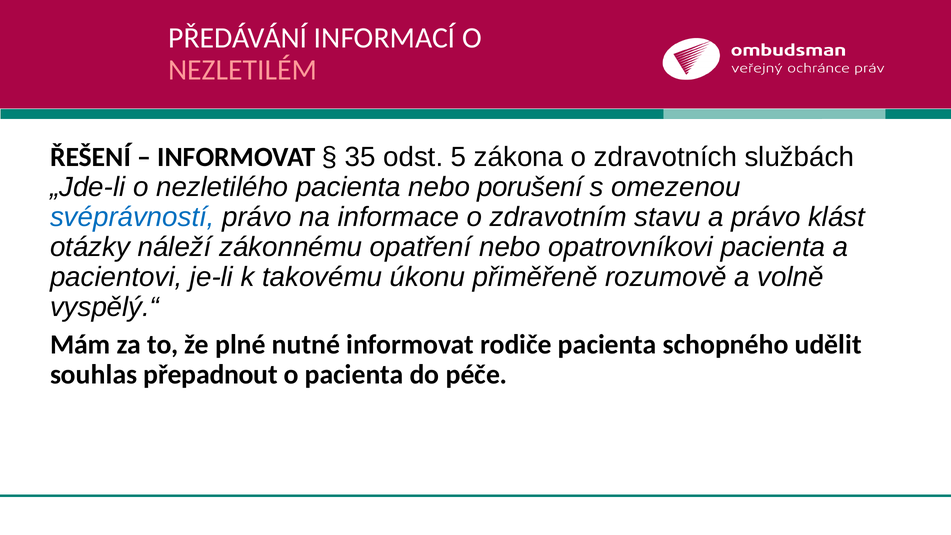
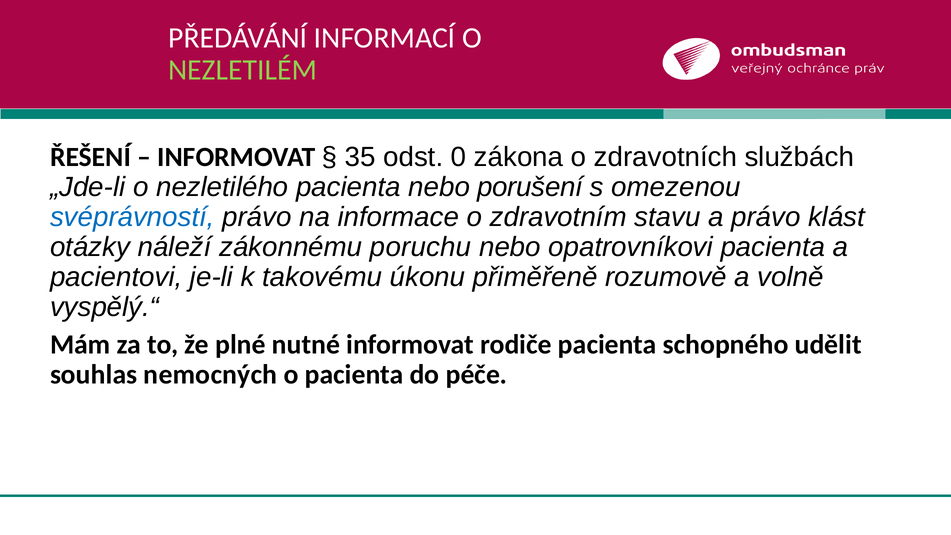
NEZLETILÉM colour: pink -> light green (243, 70)
5: 5 -> 0 (459, 157)
opatření: opatření -> poruchu (421, 247)
přepadnout: přepadnout -> nemocných (210, 374)
